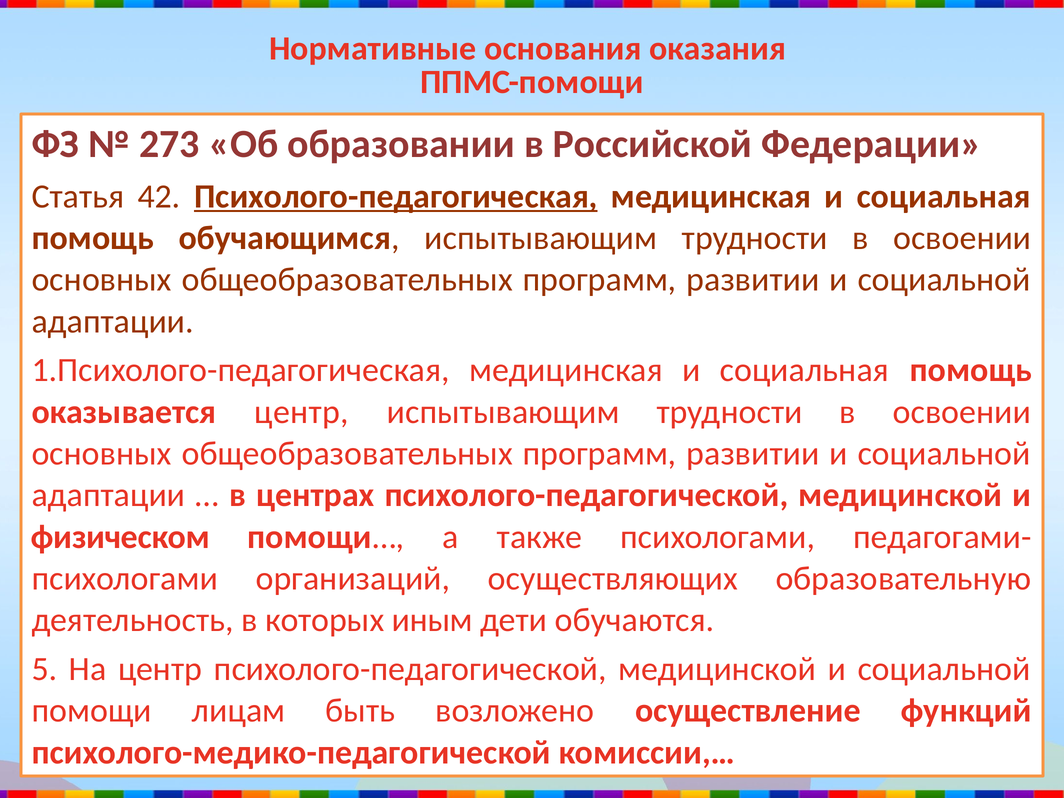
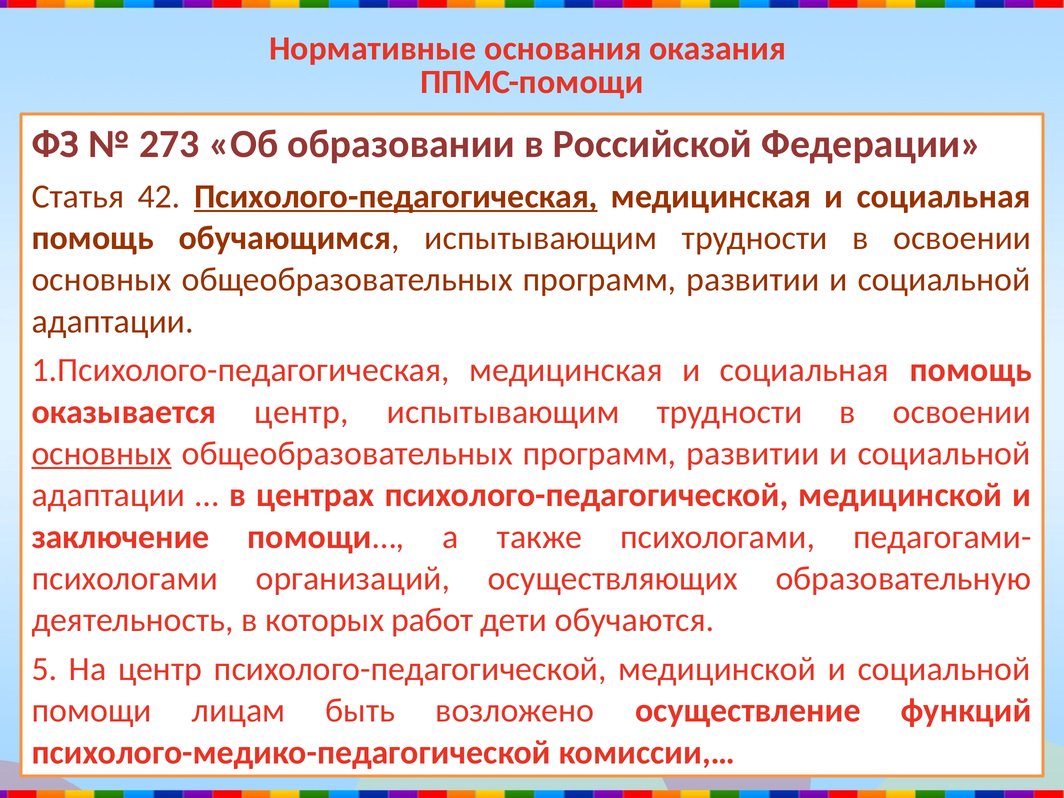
основных underline: none -> present (102, 454)
физическом: физическом -> заключение (120, 537)
иным: иным -> работ (432, 620)
